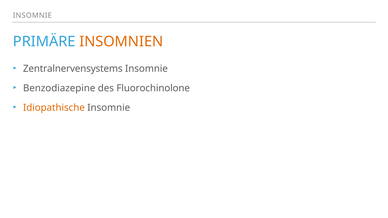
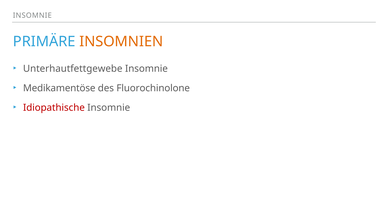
Zentralnervensystems: Zentralnervensystems -> Unterhautfettgewebe (73, 69)
Benzodiazepine: Benzodiazepine -> Medikamentöse (59, 88)
Idiopathische colour: orange -> red (54, 108)
